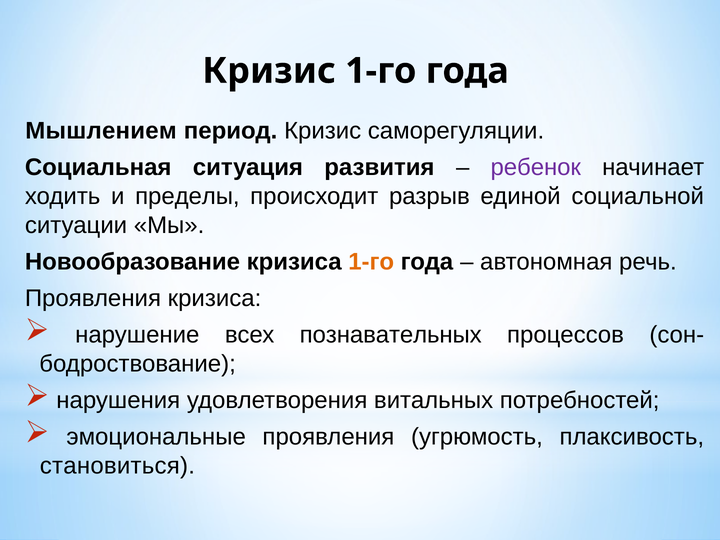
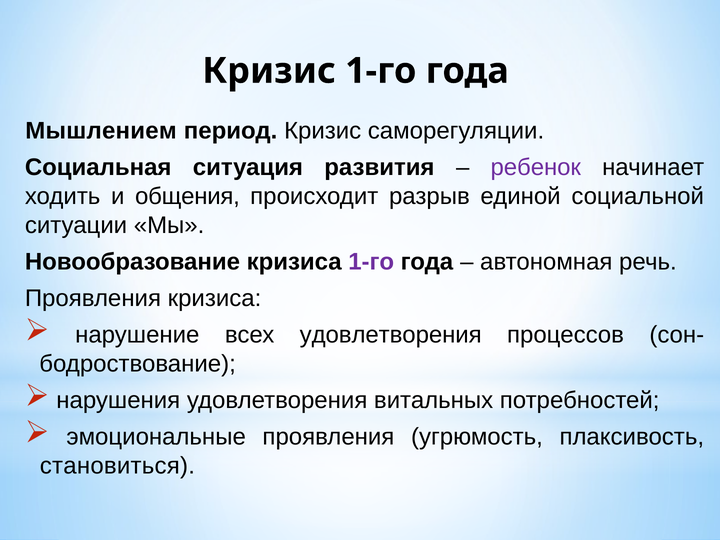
пределы: пределы -> общения (187, 196)
1-го colour: orange -> purple (371, 262)
всех познавательных: познавательных -> удовлетворения (391, 335)
